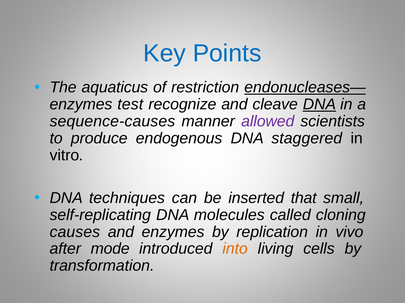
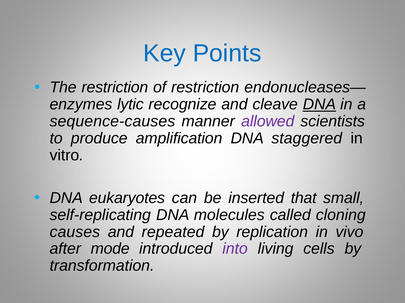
The aquaticus: aquaticus -> restriction (115, 88)
endonucleases— underline: present -> none (305, 88)
test: test -> lytic (130, 105)
endogenous: endogenous -> amplification (179, 139)
techniques: techniques -> eukaryotes (127, 198)
and enzymes: enzymes -> repeated (173, 232)
into colour: orange -> purple (235, 249)
